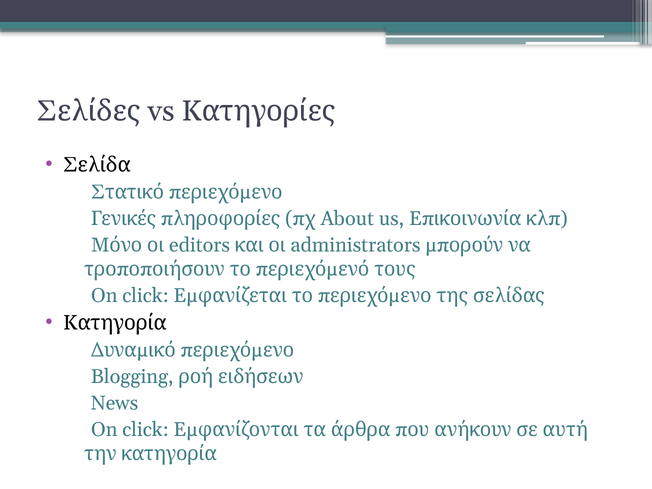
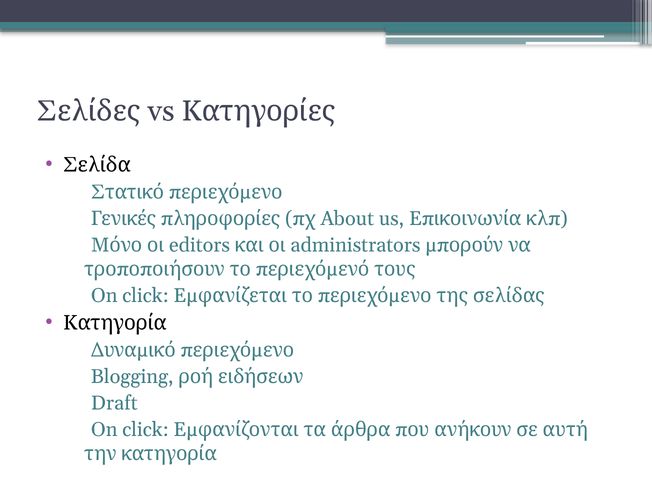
News: News -> Draft (114, 403)
